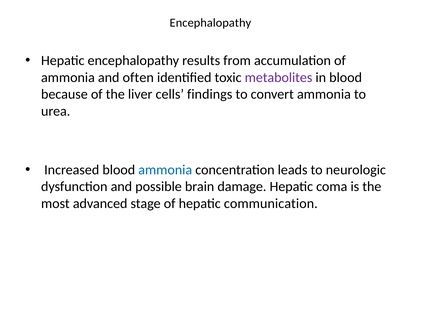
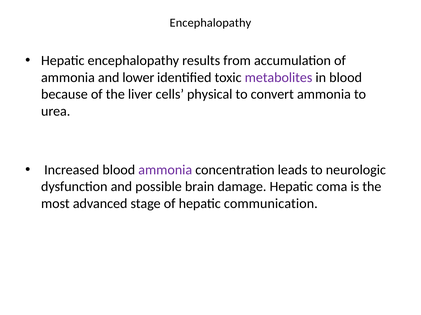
often: often -> lower (138, 78)
findings: findings -> physical (210, 95)
ammonia colour: blue -> purple (165, 170)
